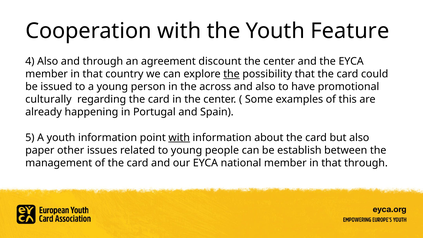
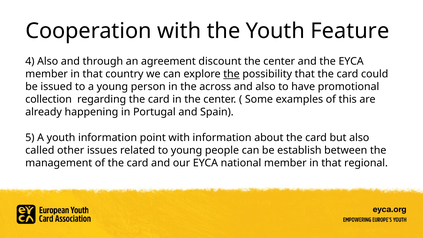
culturally: culturally -> collection (49, 99)
with underline: present -> none (179, 137)
paper: paper -> called (40, 150)
that through: through -> regional (366, 163)
